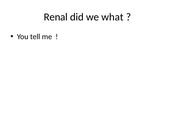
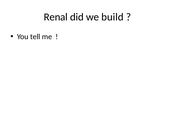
what: what -> build (112, 17)
